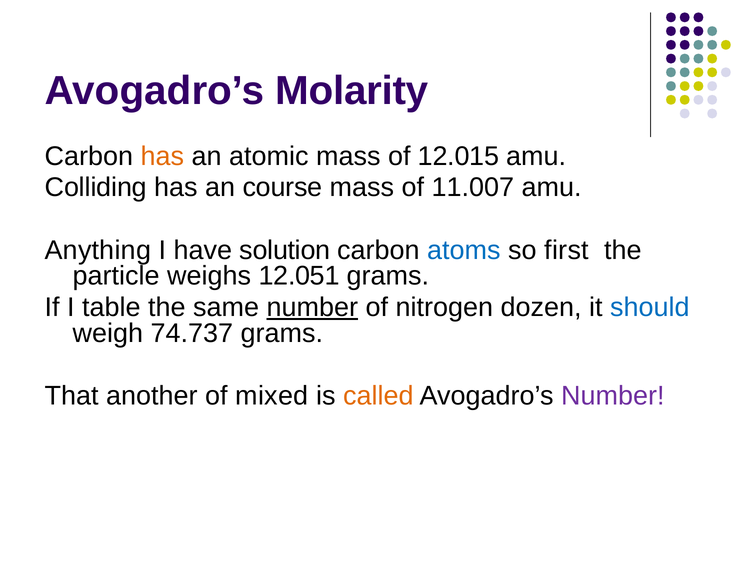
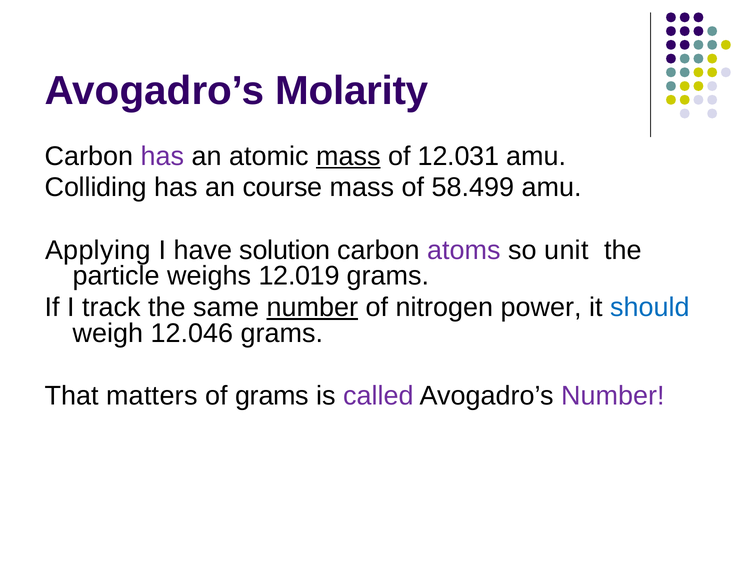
has colour: orange -> purple (163, 156)
mass underline: none -> present (348, 156)
12.015: 12.015 -> 12.031 (459, 156)
11.007: 11.007 -> 58.499 (473, 187)
Anything: Anything -> Applying (98, 250)
atoms colour: blue -> purple (464, 250)
first: first -> unit (567, 250)
12.051: 12.051 -> 12.019 (299, 276)
table: table -> track (112, 307)
dozen: dozen -> power (541, 307)
74.737: 74.737 -> 12.046 (192, 333)
another: another -> matters (152, 395)
of mixed: mixed -> grams (272, 395)
called colour: orange -> purple (378, 395)
